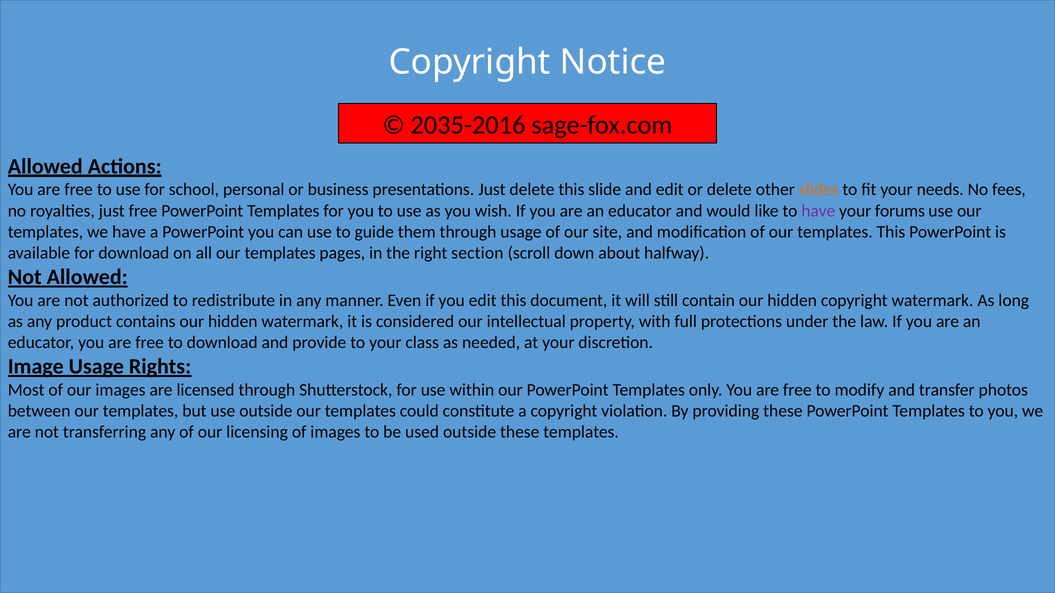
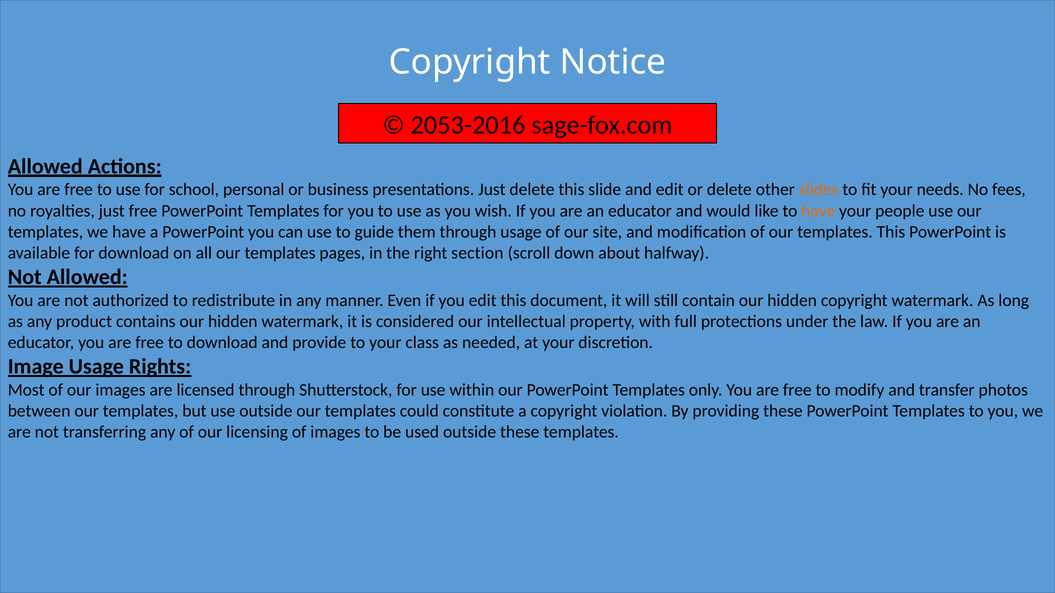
2035-2016: 2035-2016 -> 2053-2016 (468, 125)
have colour: purple -> orange (818, 211)
forums: forums -> people (900, 211)
